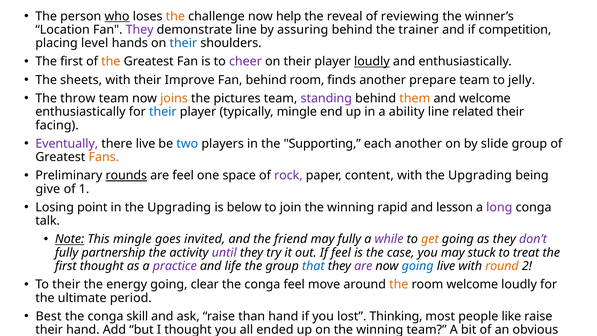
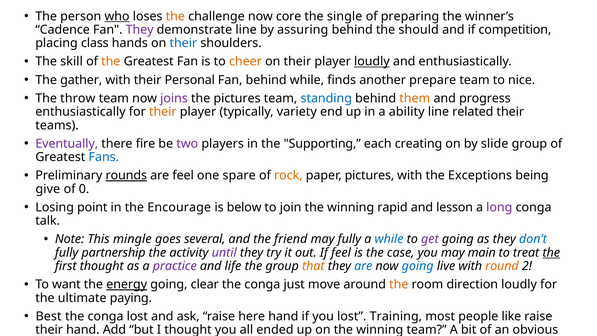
help: help -> core (289, 16)
reveal: reveal -> single (345, 16)
reviewing: reviewing -> preparing (410, 16)
Location: Location -> Cadence (63, 30)
trainer: trainer -> should (419, 30)
level: level -> class (95, 43)
first: first -> skill (72, 62)
cheer colour: purple -> orange (245, 62)
sheets: sheets -> gather (81, 80)
Improve: Improve -> Personal (190, 80)
behind room: room -> while (307, 80)
jelly: jelly -> nice (522, 80)
joins colour: orange -> purple (174, 98)
standing colour: purple -> blue (326, 98)
and welcome: welcome -> progress (485, 98)
their colour: blue -> orange (163, 112)
typically mingle: mingle -> variety (297, 112)
facing: facing -> teams (57, 125)
there live: live -> fire (146, 144)
two colour: blue -> purple (187, 144)
each another: another -> creating (419, 144)
Fans colour: orange -> blue (104, 157)
space: space -> spare (239, 175)
rock colour: purple -> orange (288, 175)
paper content: content -> pictures (369, 175)
with the Upgrading: Upgrading -> Exceptions (480, 175)
1: 1 -> 0 (84, 189)
in the Upgrading: Upgrading -> Encourage (179, 207)
Note underline: present -> none (70, 239)
invited: invited -> several (205, 239)
while colour: purple -> blue (389, 239)
get colour: orange -> purple (430, 239)
don’t colour: purple -> blue (533, 239)
stuck: stuck -> main (482, 253)
the underline: none -> present (551, 253)
that colour: blue -> orange (313, 266)
are colour: purple -> blue (363, 266)
To their: their -> want (66, 284)
energy underline: none -> present (127, 284)
conga feel: feel -> just (294, 284)
room welcome: welcome -> direction (472, 284)
period: period -> paying (131, 298)
conga skill: skill -> lost (137, 316)
than: than -> here (252, 316)
Thinking: Thinking -> Training (396, 316)
